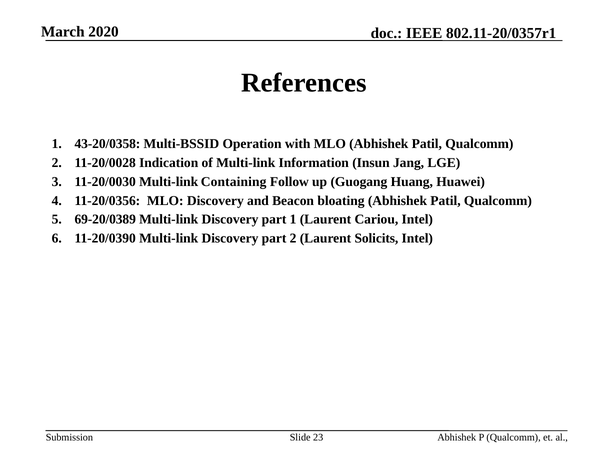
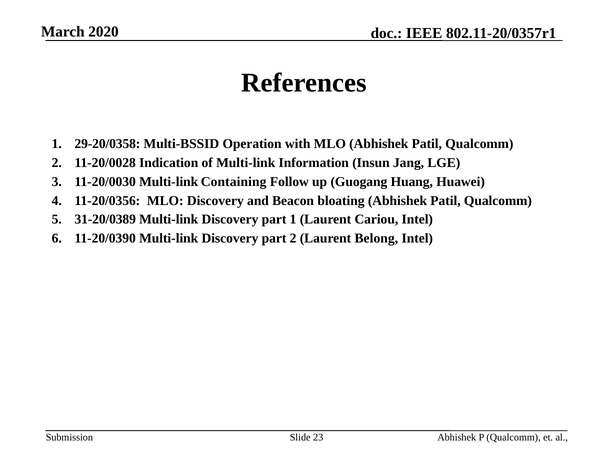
43-20/0358: 43-20/0358 -> 29-20/0358 (107, 144)
69-20/0389: 69-20/0389 -> 31-20/0389 (105, 219)
Solicits: Solicits -> Belong (376, 238)
